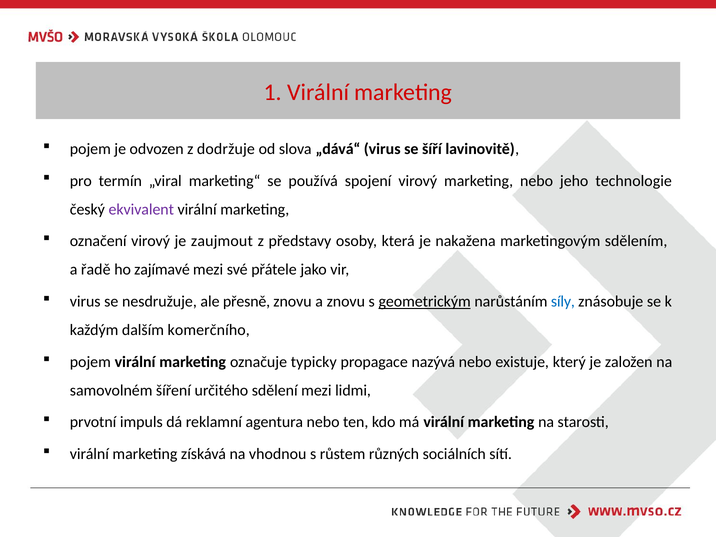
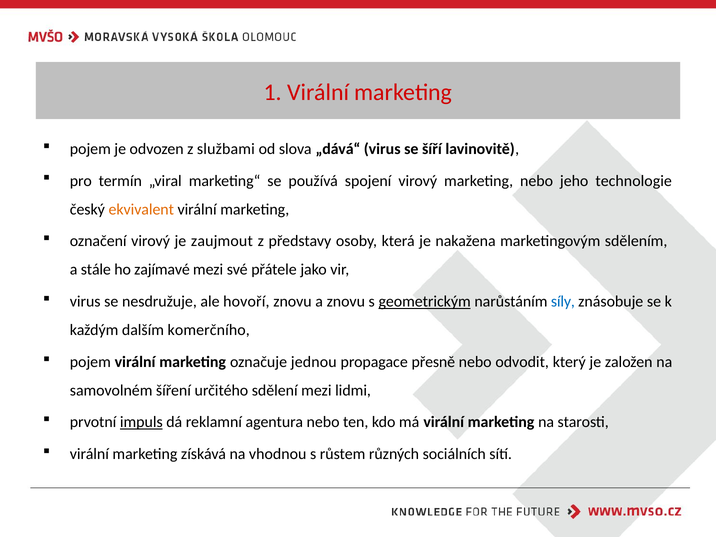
dodržuje: dodržuje -> službami (226, 149)
ekvivalent colour: purple -> orange (141, 209)
řadě: řadě -> stále (96, 270)
přesně: přesně -> hovoří (246, 302)
typicky: typicky -> jednou (314, 362)
nazývá: nazývá -> přesně (433, 362)
existuje: existuje -> odvodit (522, 362)
impuls underline: none -> present (141, 422)
